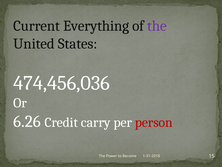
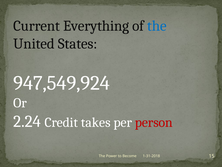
the colour: purple -> blue (157, 26)
474,456,036: 474,456,036 -> 947,549,924 (62, 83)
6.26: 6.26 -> 2.24 (27, 121)
carry: carry -> takes (96, 122)
